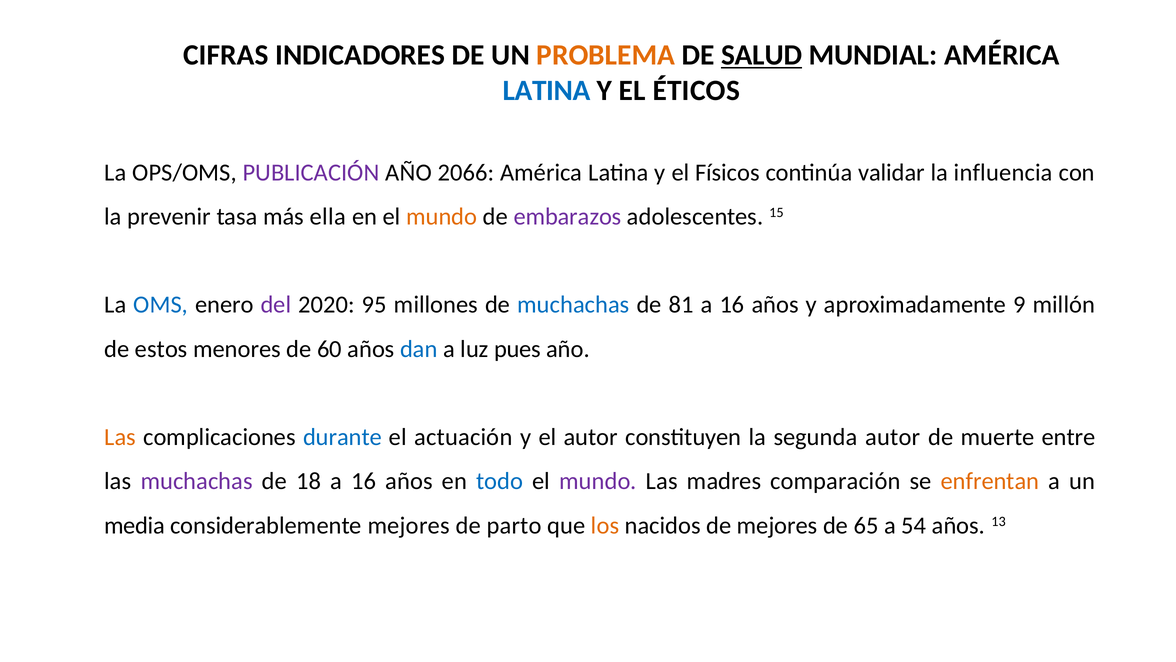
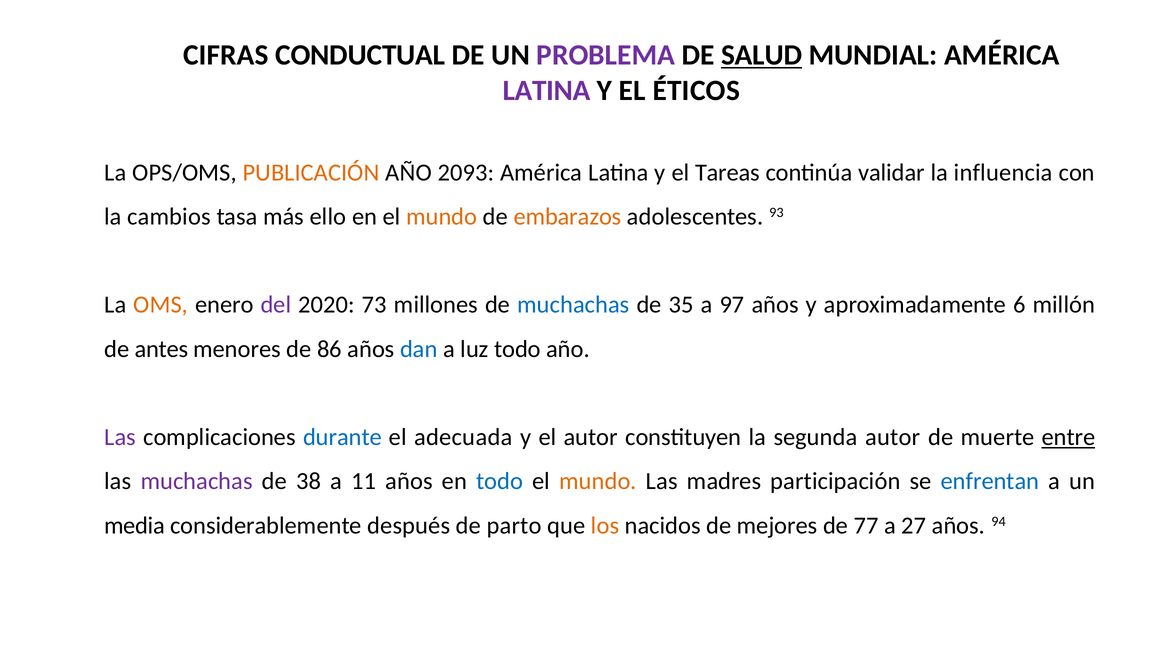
INDICADORES: INDICADORES -> CONDUCTUAL (360, 55)
PROBLEMA colour: orange -> purple (606, 55)
LATINA colour: blue -> purple (547, 90)
PUBLICACIÓN colour: purple -> orange (311, 172)
2066: 2066 -> 2093 (466, 172)
Físicos: Físicos -> Tareas (728, 172)
prevenir: prevenir -> cambios (169, 216)
ella: ella -> ello (328, 216)
embarazos colour: purple -> orange (568, 216)
15: 15 -> 93 (776, 212)
OMS colour: blue -> orange (161, 305)
95: 95 -> 73 (374, 305)
81: 81 -> 35 (681, 305)
16: 16 -> 97 (732, 305)
9: 9 -> 6 (1019, 305)
estos: estos -> antes (161, 349)
60: 60 -> 86 (329, 349)
luz pues: pues -> todo (517, 349)
Las colour: orange -> purple (120, 437)
actuación: actuación -> adecuada (463, 437)
entre underline: none -> present (1068, 437)
18: 18 -> 38 (309, 481)
16: 16 -> 11 (364, 481)
mundo colour: purple -> orange (598, 481)
comparación: comparación -> participación (835, 481)
enfrentan colour: orange -> blue (990, 481)
considerablemente mejores: mejores -> después (409, 525)
65: 65 -> 77 (866, 525)
54: 54 -> 27 (914, 525)
13: 13 -> 94 (999, 521)
